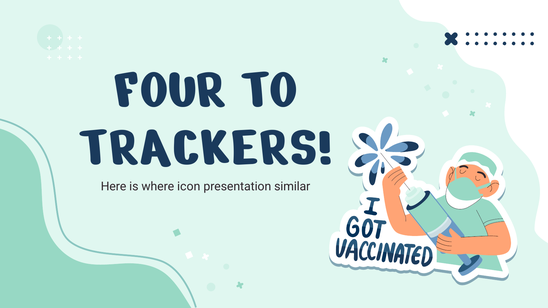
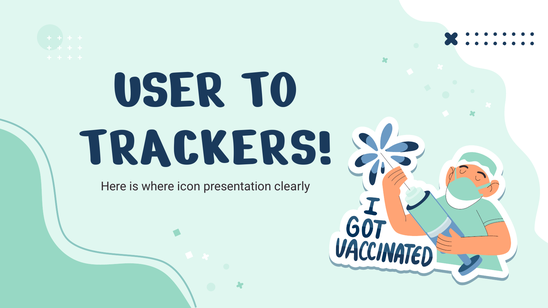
FOUR: FOUR -> USER (170, 87)
similar: similar -> clearly (292, 187)
